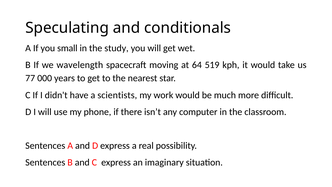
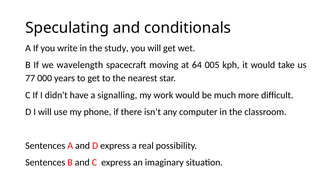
small: small -> write (67, 48)
519: 519 -> 005 (212, 65)
scientists: scientists -> signalling (117, 95)
